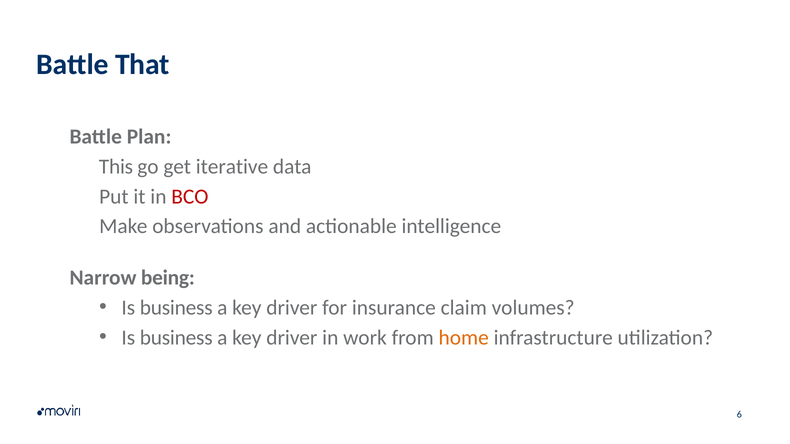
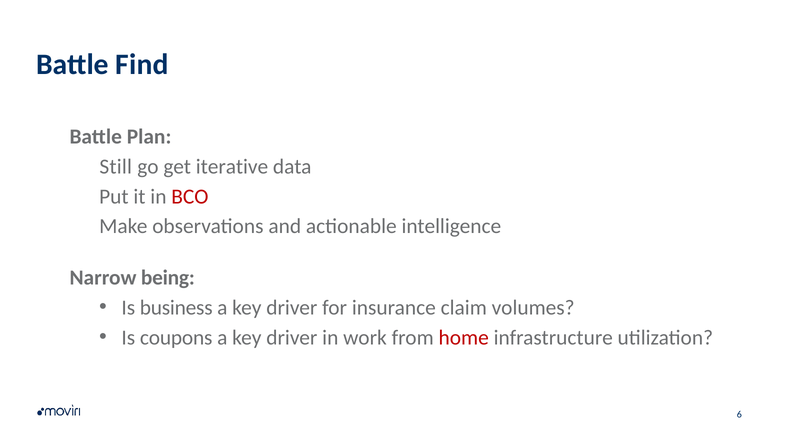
That: That -> Find (142, 64)
This: This -> Still (116, 167)
business: business -> coupons (176, 338)
home colour: orange -> red (464, 338)
